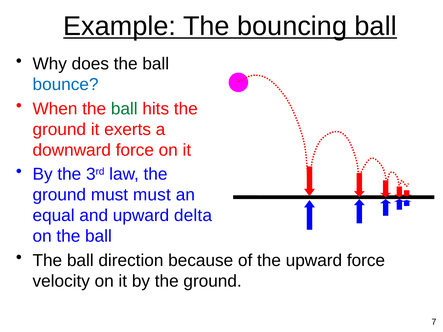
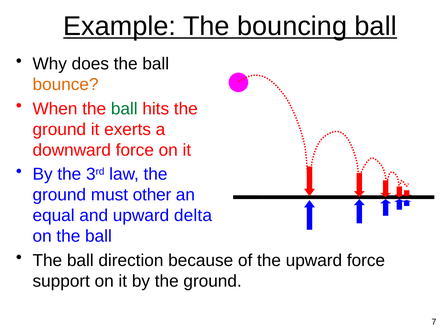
bounce colour: blue -> orange (66, 85)
must must: must -> other (152, 195)
velocity: velocity -> support (61, 281)
